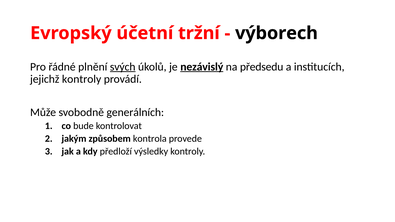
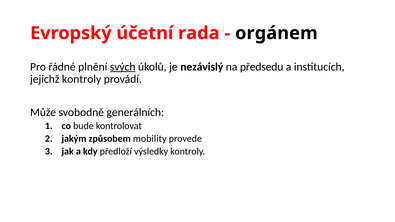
tržní: tržní -> rada (199, 33)
výborech: výborech -> orgánem (276, 33)
nezávislý underline: present -> none (202, 67)
kontrola: kontrola -> mobility (150, 139)
